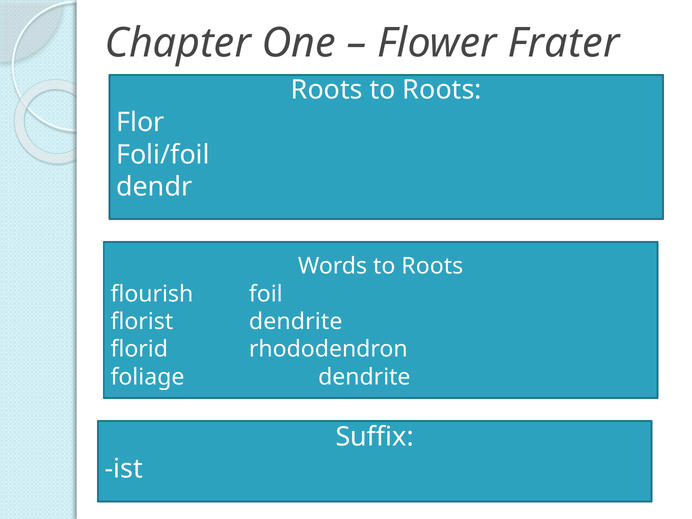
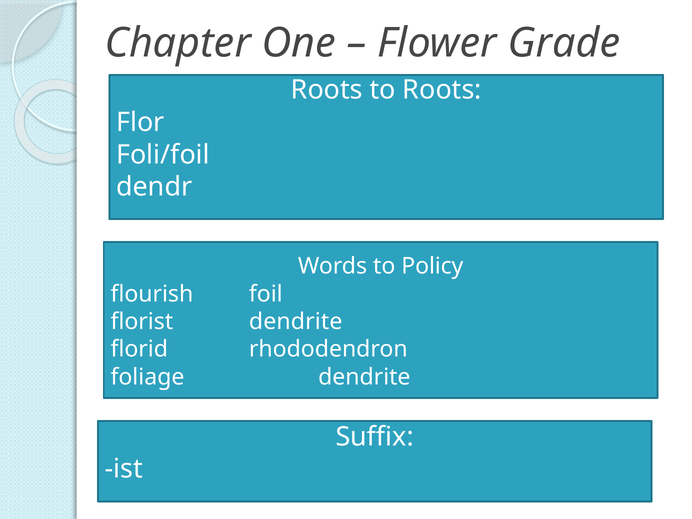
Frater: Frater -> Grade (564, 43)
Words to Roots: Roots -> Policy (432, 266)
